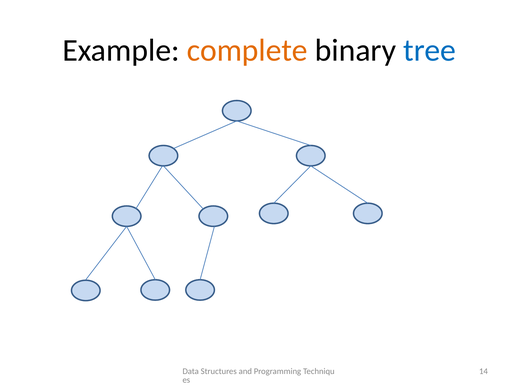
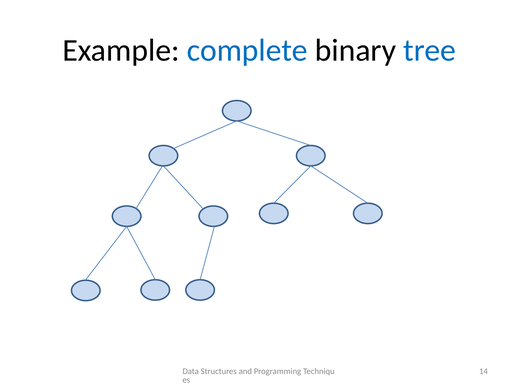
complete colour: orange -> blue (247, 50)
